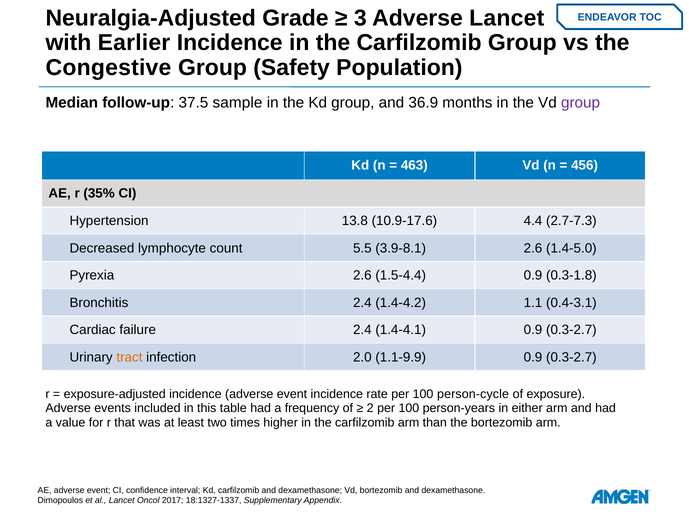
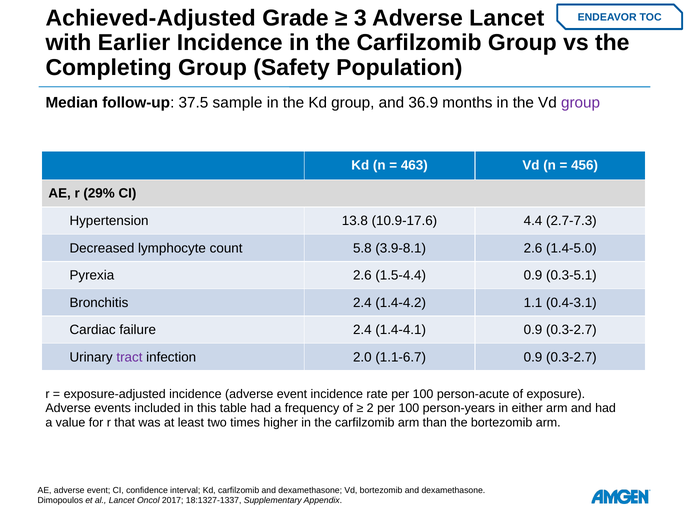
Neuralgia-Adjusted: Neuralgia-Adjusted -> Achieved-Adjusted (151, 18)
Congestive: Congestive -> Completing (109, 68)
35%: 35% -> 29% (99, 193)
5.5: 5.5 -> 5.8 (362, 248)
0.3-1.8: 0.3-1.8 -> 0.3-5.1 (571, 275)
tract colour: orange -> purple (129, 357)
1.1-9.9: 1.1-9.9 -> 1.1-6.7 (401, 357)
person-cycle: person-cycle -> person-acute (473, 394)
